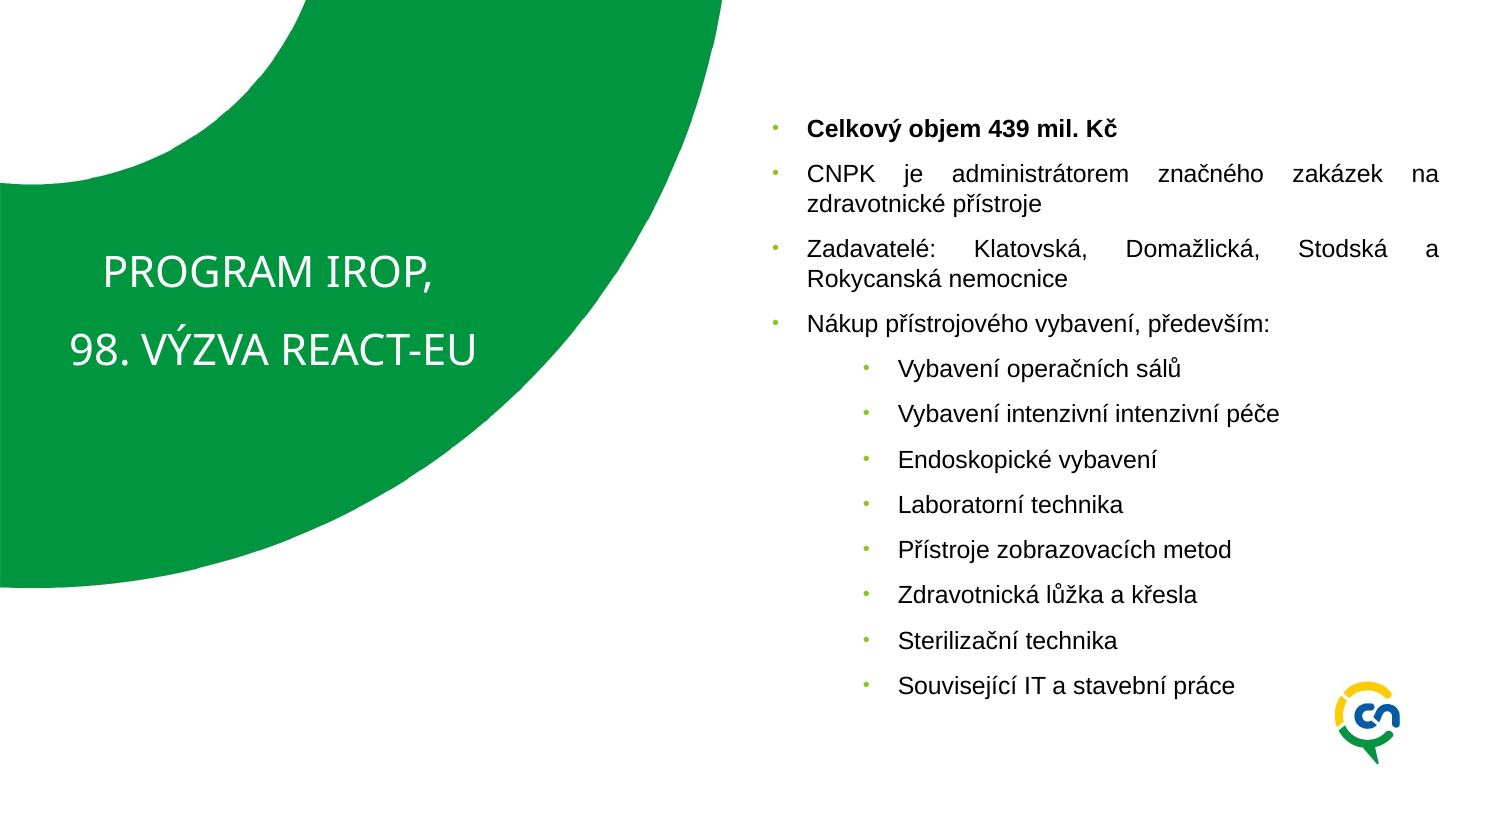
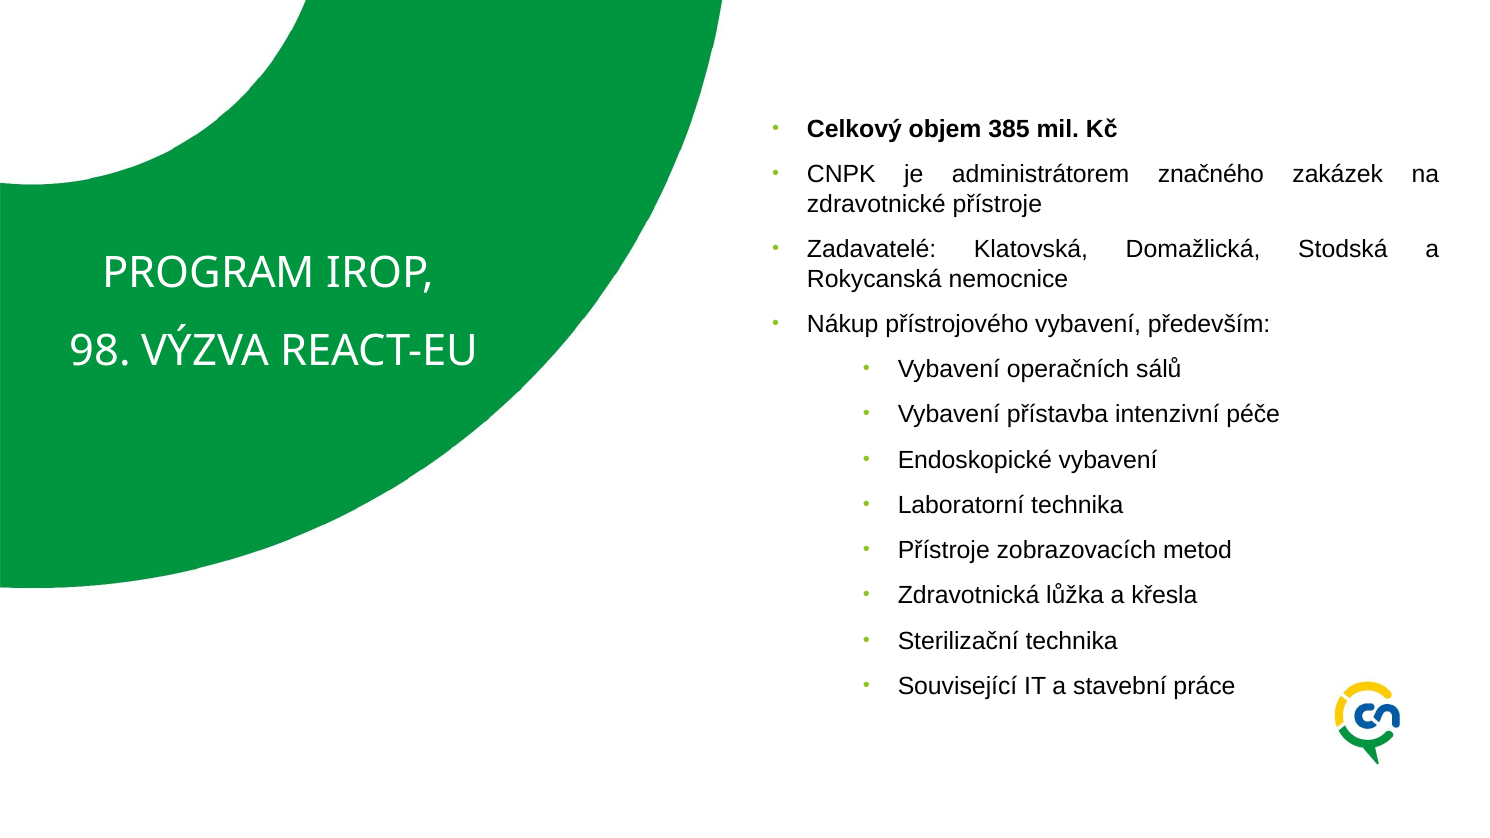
439: 439 -> 385 (1009, 129)
Vybavení intenzivní: intenzivní -> přístavba (1057, 415)
